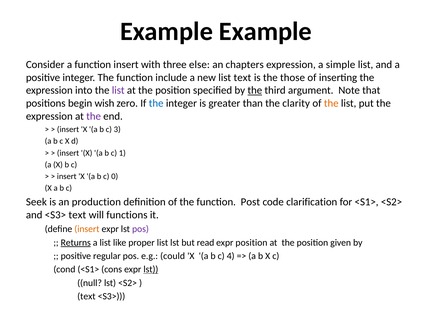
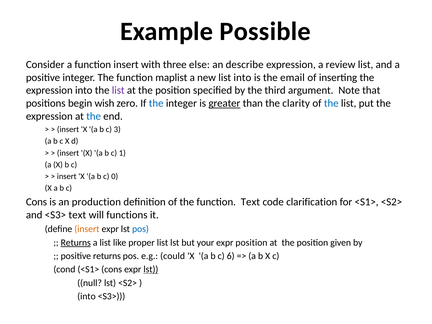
Example Example: Example -> Possible (265, 31)
chapters: chapters -> describe (245, 64)
simple: simple -> review (341, 64)
include: include -> maplist (171, 77)
list text: text -> into (242, 77)
those: those -> email (293, 77)
the underline: present -> none (255, 90)
greater underline: none -> present (224, 103)
the colour: orange -> blue (331, 103)
the colour: purple -> blue (94, 116)
Seek: Seek -> Cons (36, 202)
function Post: Post -> Text (250, 202)
pos colour: purple -> blue (140, 229)
read: read -> your (206, 243)
positive regular: regular -> returns (107, 256)
4: 4 -> 6 (231, 256)
text: text -> into (86, 296)
